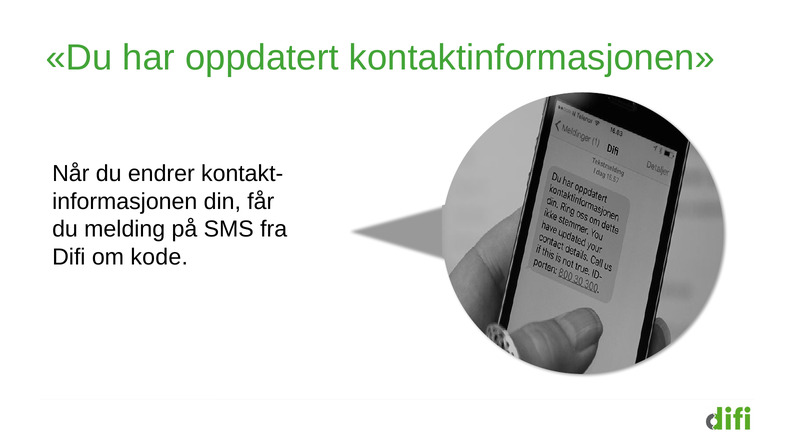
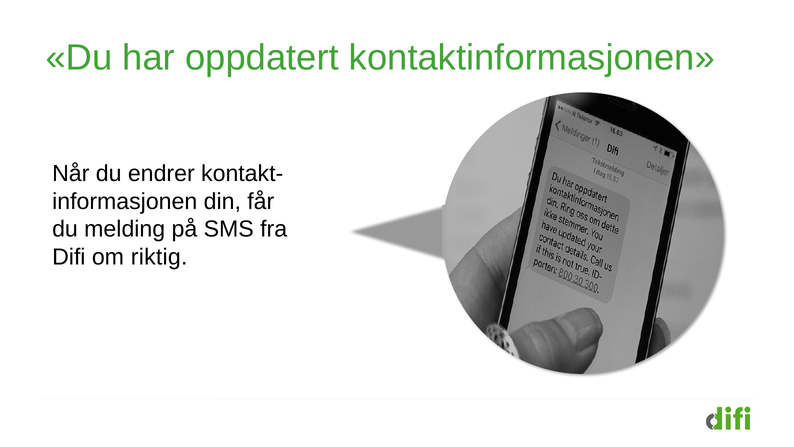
kode: kode -> riktig (159, 257)
